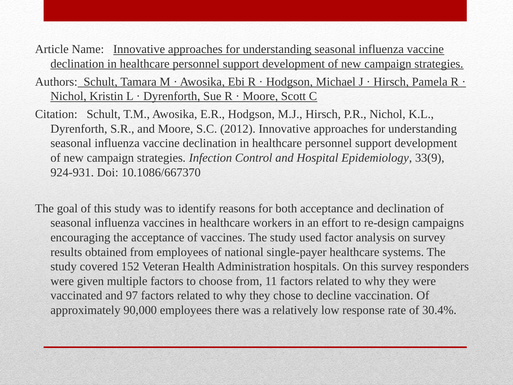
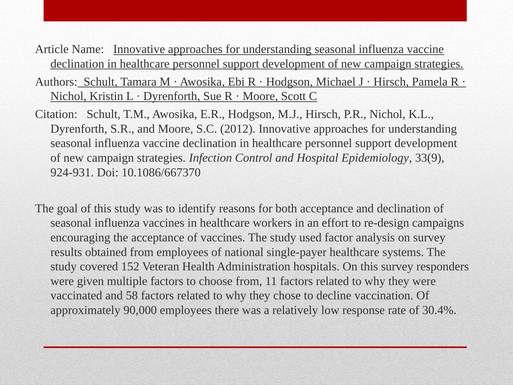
97: 97 -> 58 (132, 295)
